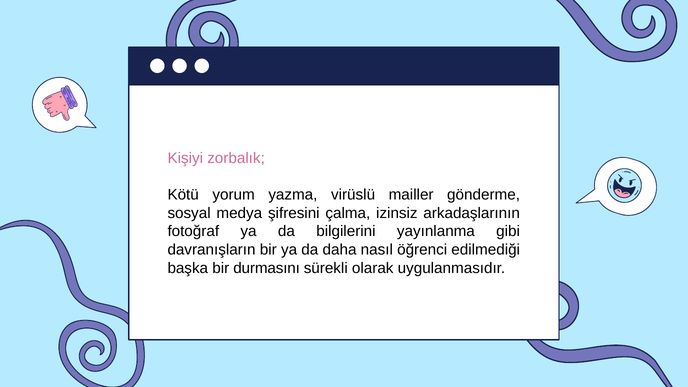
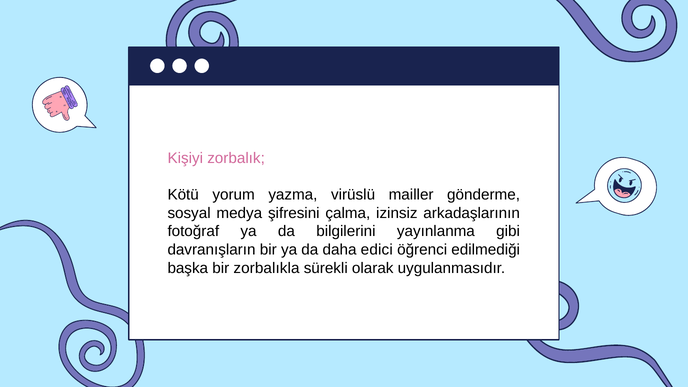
nasıl: nasıl -> edici (377, 250)
durmasını: durmasını -> zorbalıkla (266, 268)
